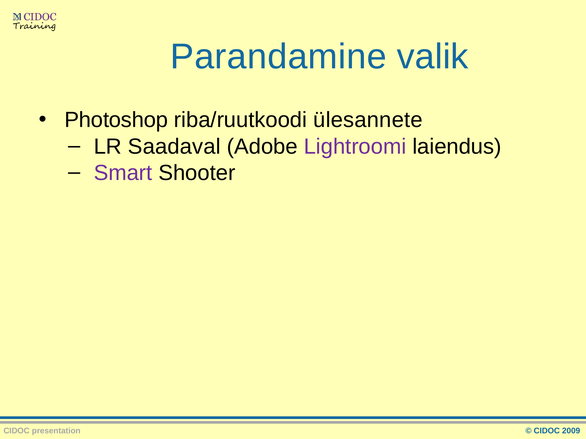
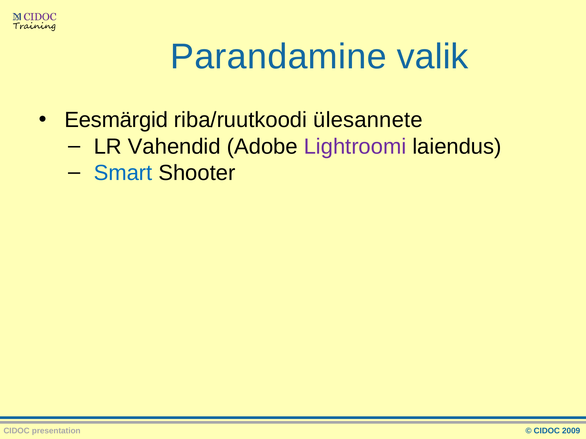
Photoshop: Photoshop -> Eesmärgid (116, 120)
Saadaval: Saadaval -> Vahendid (174, 147)
Smart colour: purple -> blue (123, 173)
